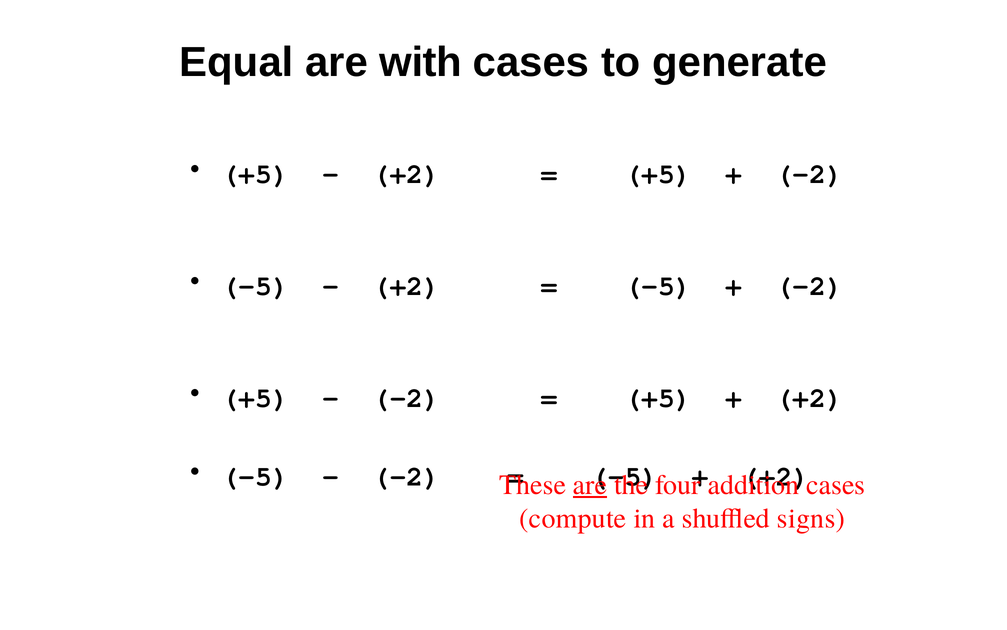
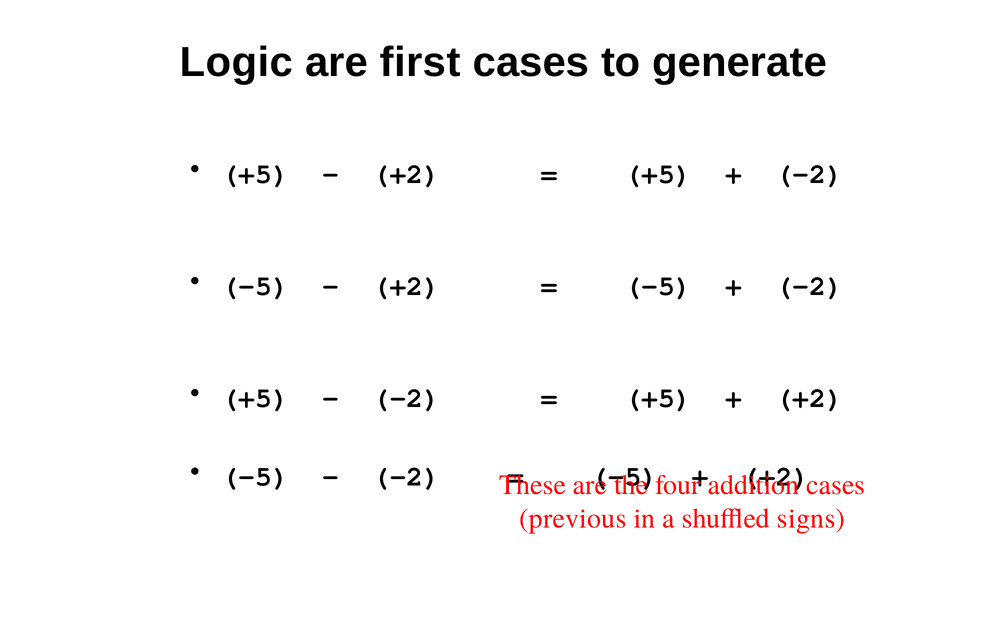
Equal: Equal -> Logic (236, 62)
with: with -> first (420, 62)
are underline: present -> none (590, 484)
compute: compute -> previous (573, 518)
